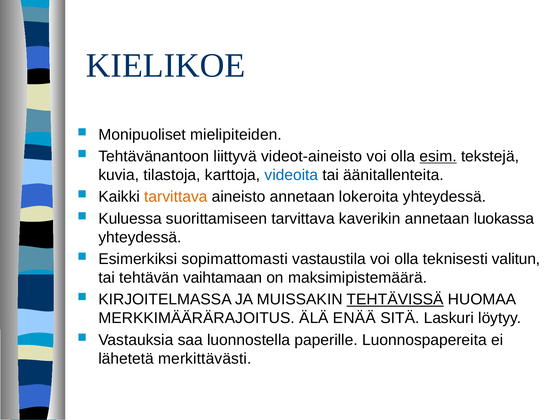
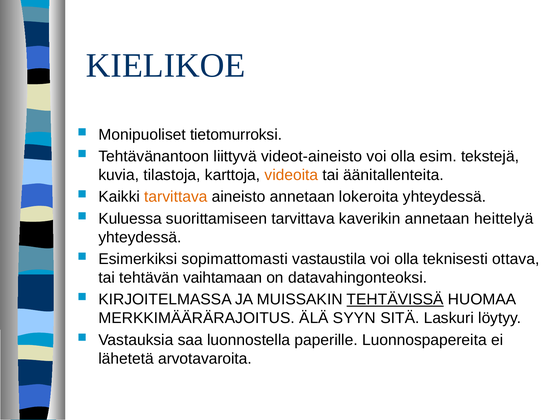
mielipiteiden: mielipiteiden -> tietomurroksi (236, 135)
esim underline: present -> none (438, 156)
videoita colour: blue -> orange (291, 175)
luokassa: luokassa -> heittelyä (504, 219)
valitun: valitun -> ottava (516, 259)
maksimipistemäärä: maksimipistemäärä -> datavahingonteoksi (358, 278)
ENÄÄ: ENÄÄ -> SYYN (354, 318)
merkittävästi: merkittävästi -> arvotavaroita (205, 359)
